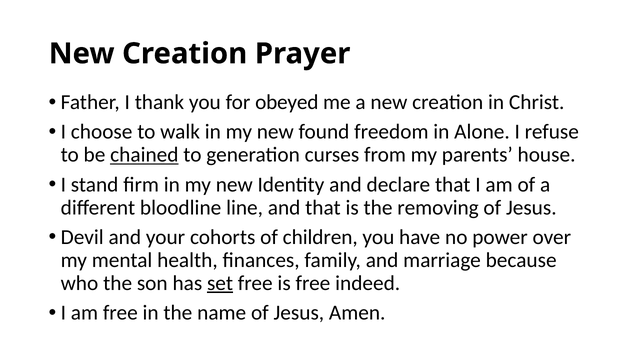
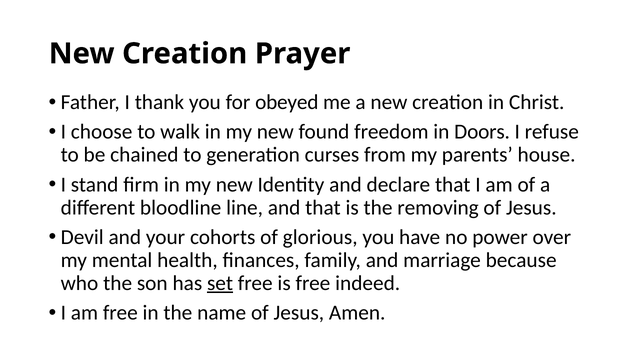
Alone: Alone -> Doors (482, 132)
chained underline: present -> none (144, 155)
children: children -> glorious (320, 237)
